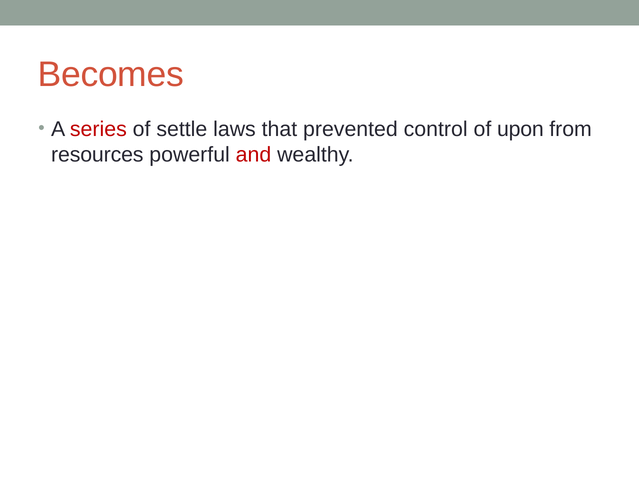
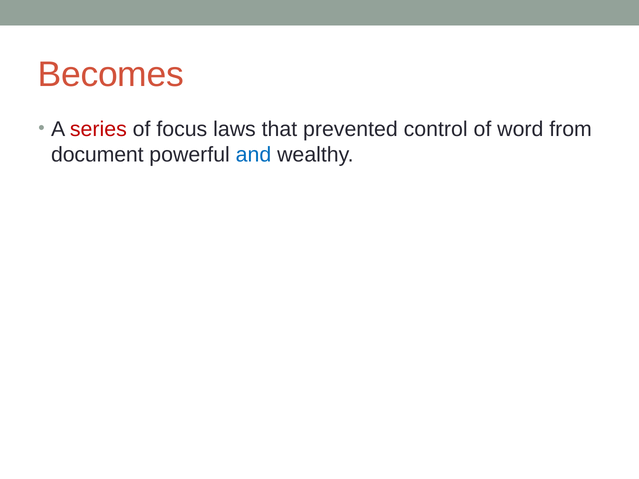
settle: settle -> focus (182, 129)
upon: upon -> word (520, 129)
resources: resources -> document (97, 155)
and colour: red -> blue (253, 155)
